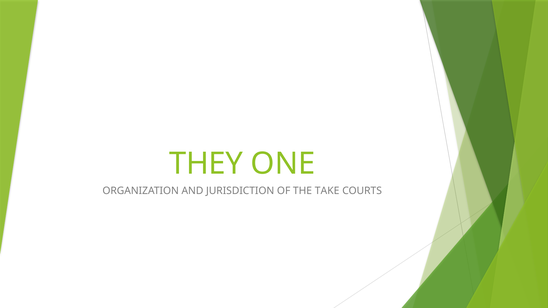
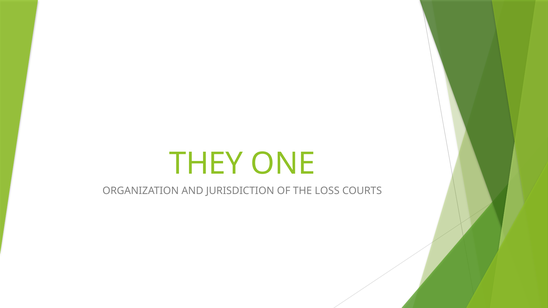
TAKE: TAKE -> LOSS (327, 191)
